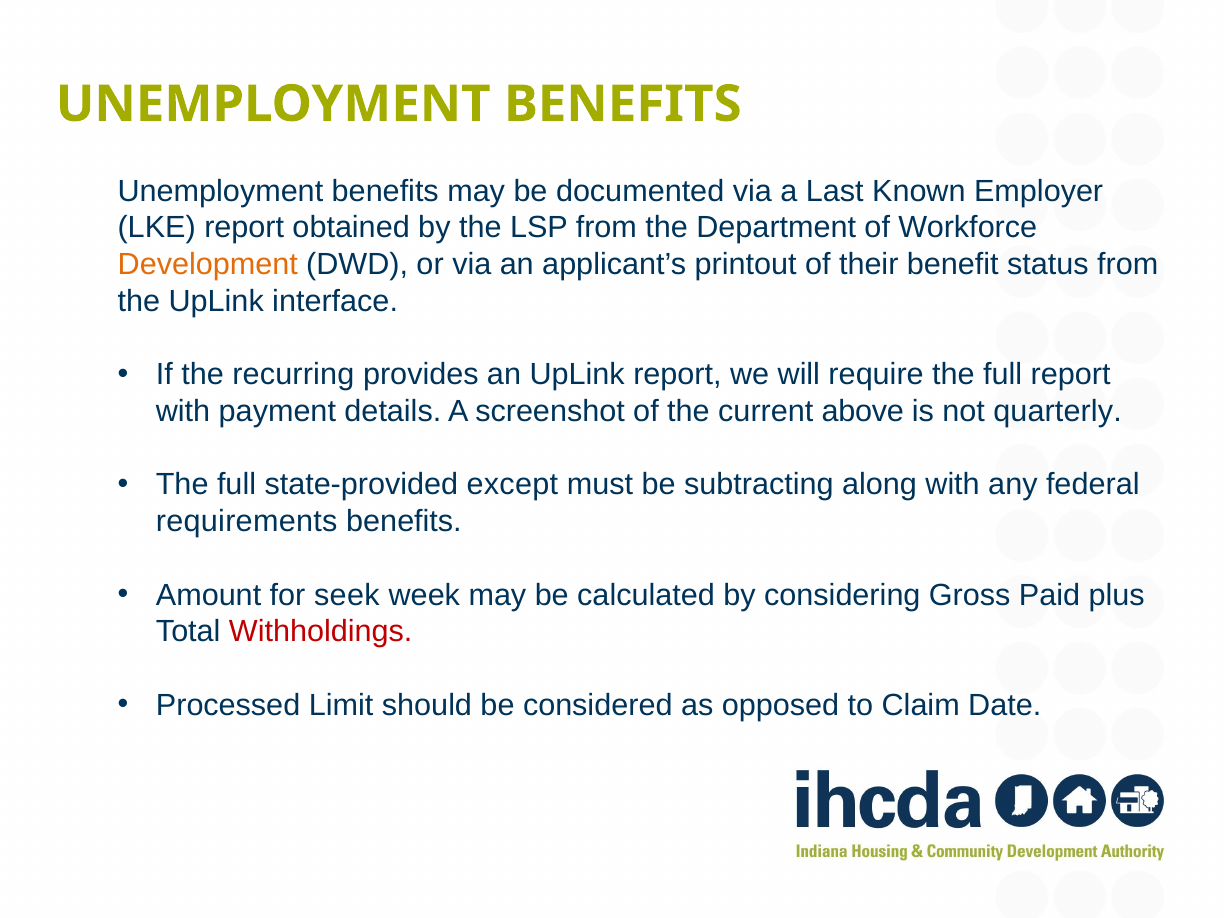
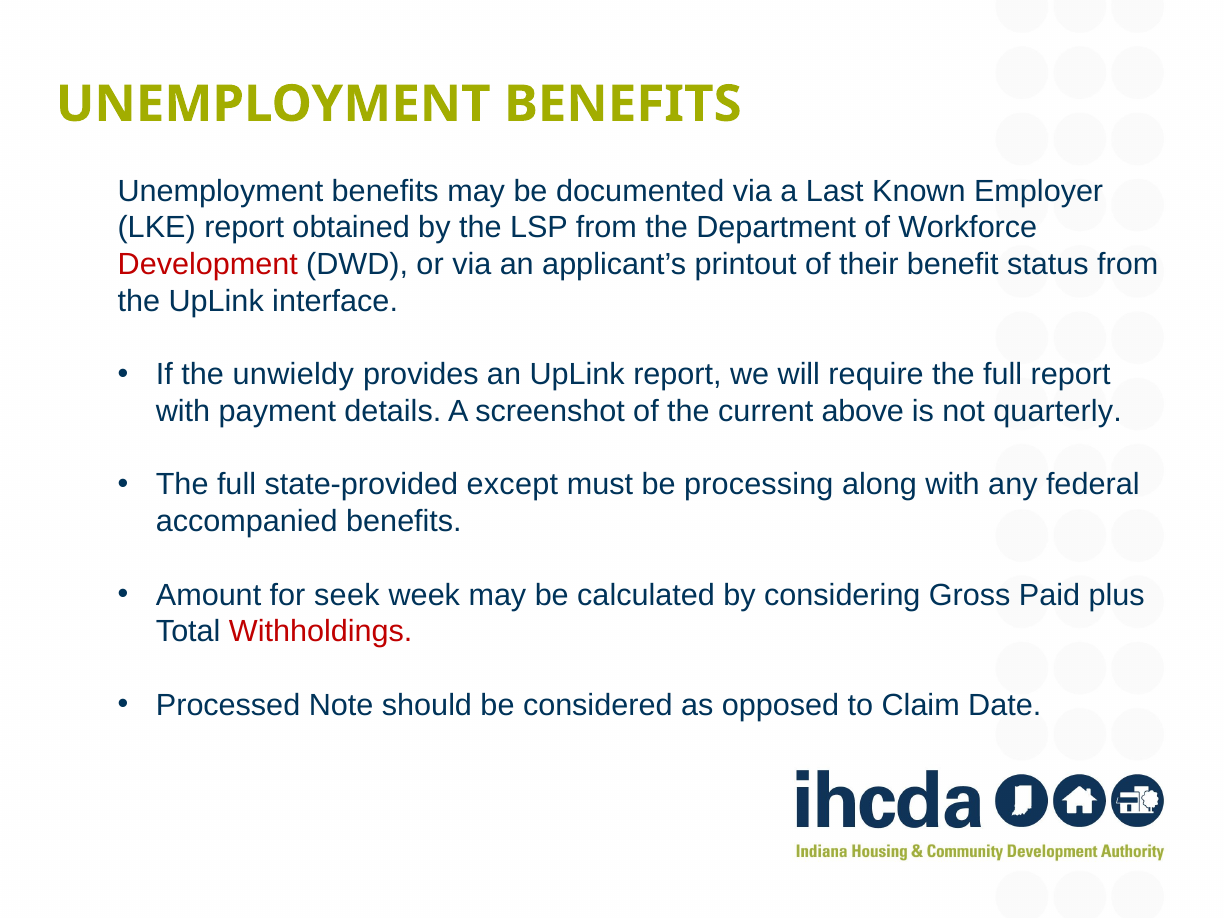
Development colour: orange -> red (208, 264)
recurring: recurring -> unwieldy (293, 375)
subtracting: subtracting -> processing (759, 485)
requirements: requirements -> accompanied (247, 521)
Limit: Limit -> Note (341, 705)
